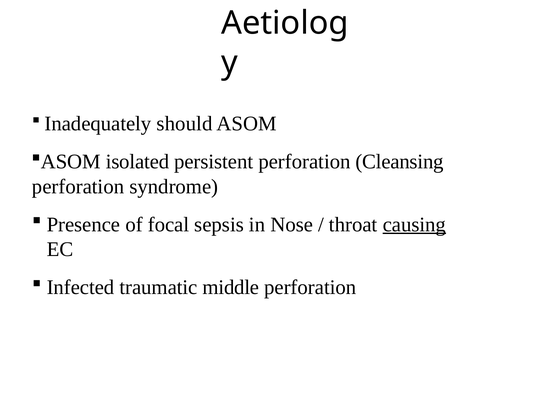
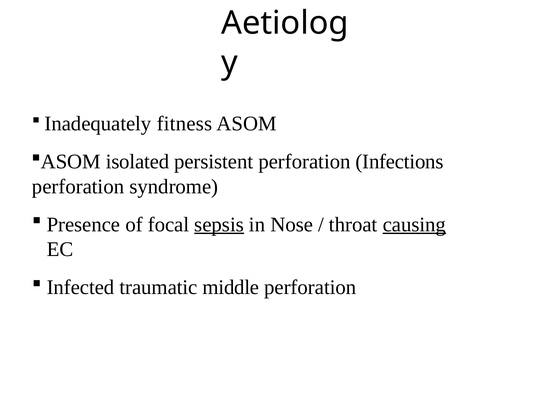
should: should -> fitness (184, 124)
Cleansing: Cleansing -> Infections (400, 162)
sepsis underline: none -> present (219, 225)
